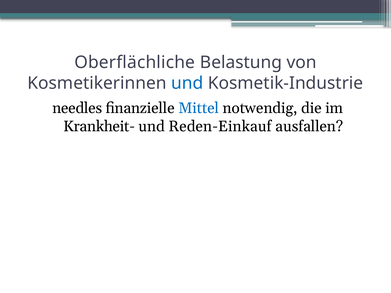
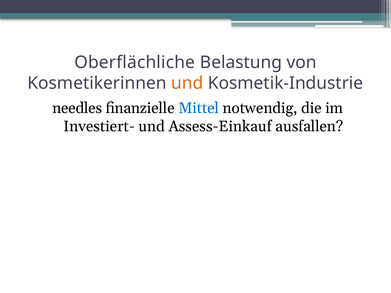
und colour: blue -> orange (187, 83)
Krankheit-: Krankheit- -> Investiert- (99, 127)
Reden-Einkauf: Reden-Einkauf -> Assess-Einkauf (220, 127)
